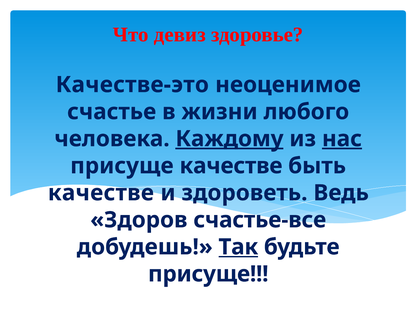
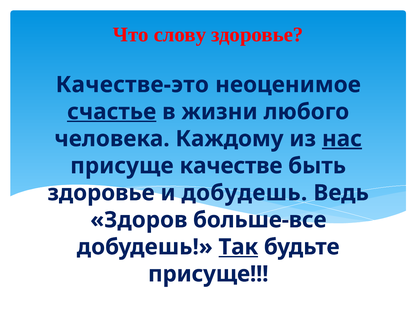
девиз: девиз -> слову (180, 35)
счастье underline: none -> present (112, 112)
Каждому underline: present -> none (230, 139)
качестве: качестве -> здоровье (101, 193)
и здороветь: здороветь -> добудешь (244, 193)
счастье-все: счастье-все -> больше-все (260, 220)
